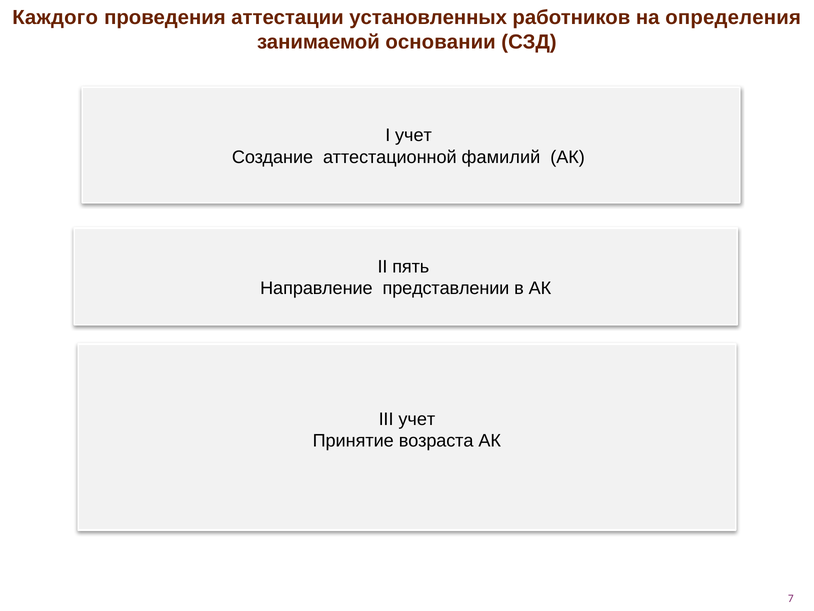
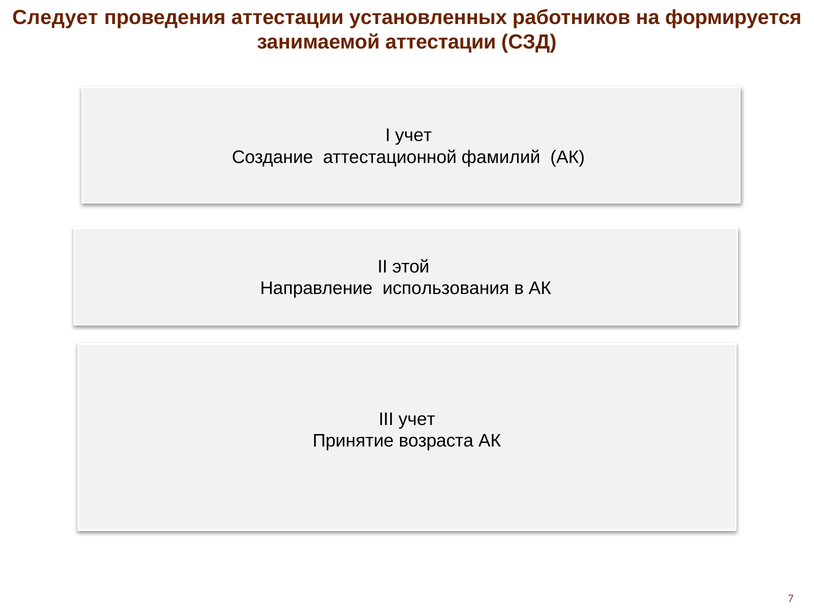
Каждого: Каждого -> Следует (55, 18)
определения: определения -> формируется (733, 18)
занимаемой основании: основании -> аттестации (441, 42)
пять: пять -> этой (411, 267)
представлении: представлении -> использования (446, 288)
